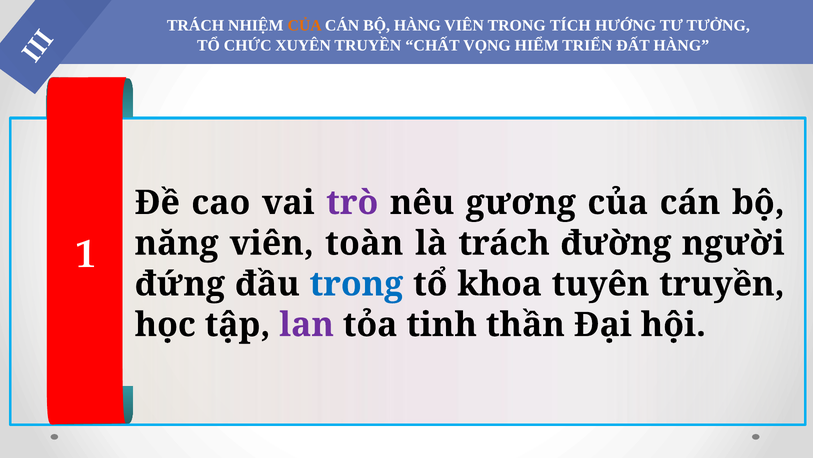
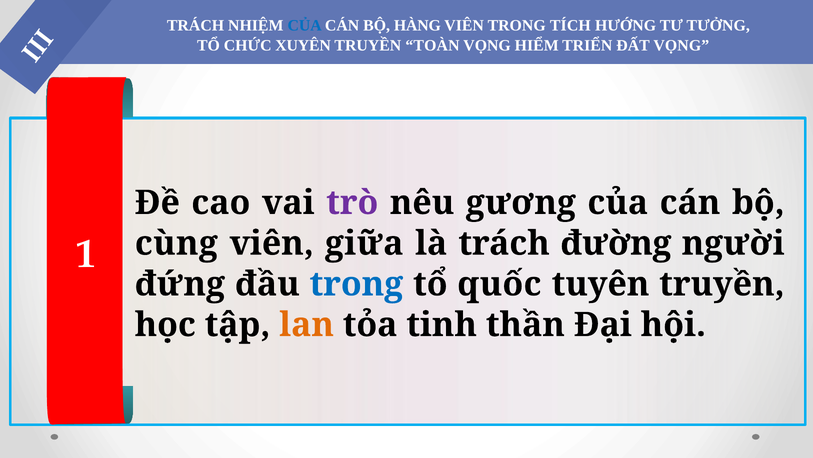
CỦA colour: orange -> blue (305, 25)
CHẤT: CHẤT -> TOÀN (433, 45)
ĐẤT HÀNG: HÀNG -> VỌNG (681, 45)
năng: năng -> cùng (176, 243)
toàn: toàn -> giữa (364, 243)
khoa: khoa -> quốc (499, 284)
lan colour: purple -> orange (307, 324)
